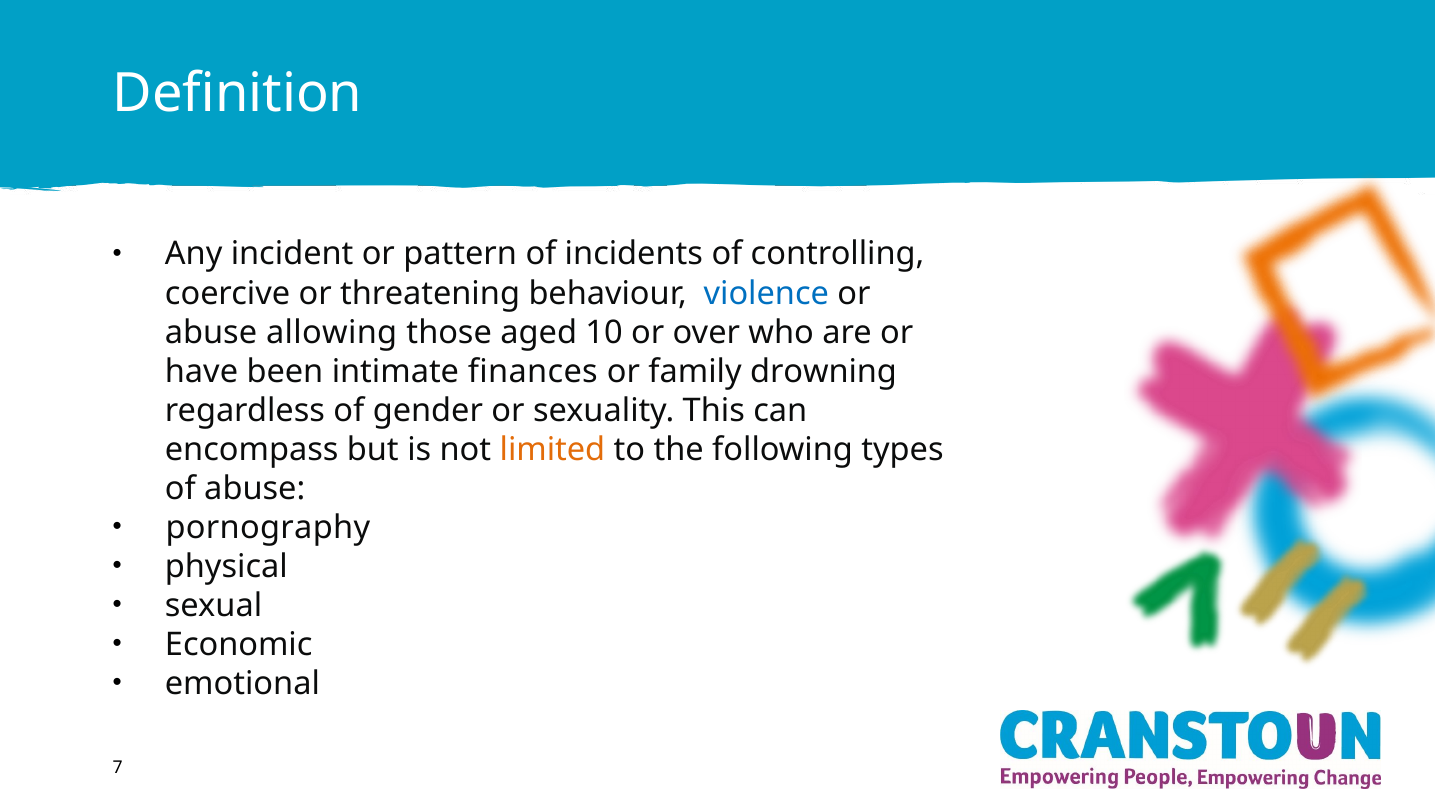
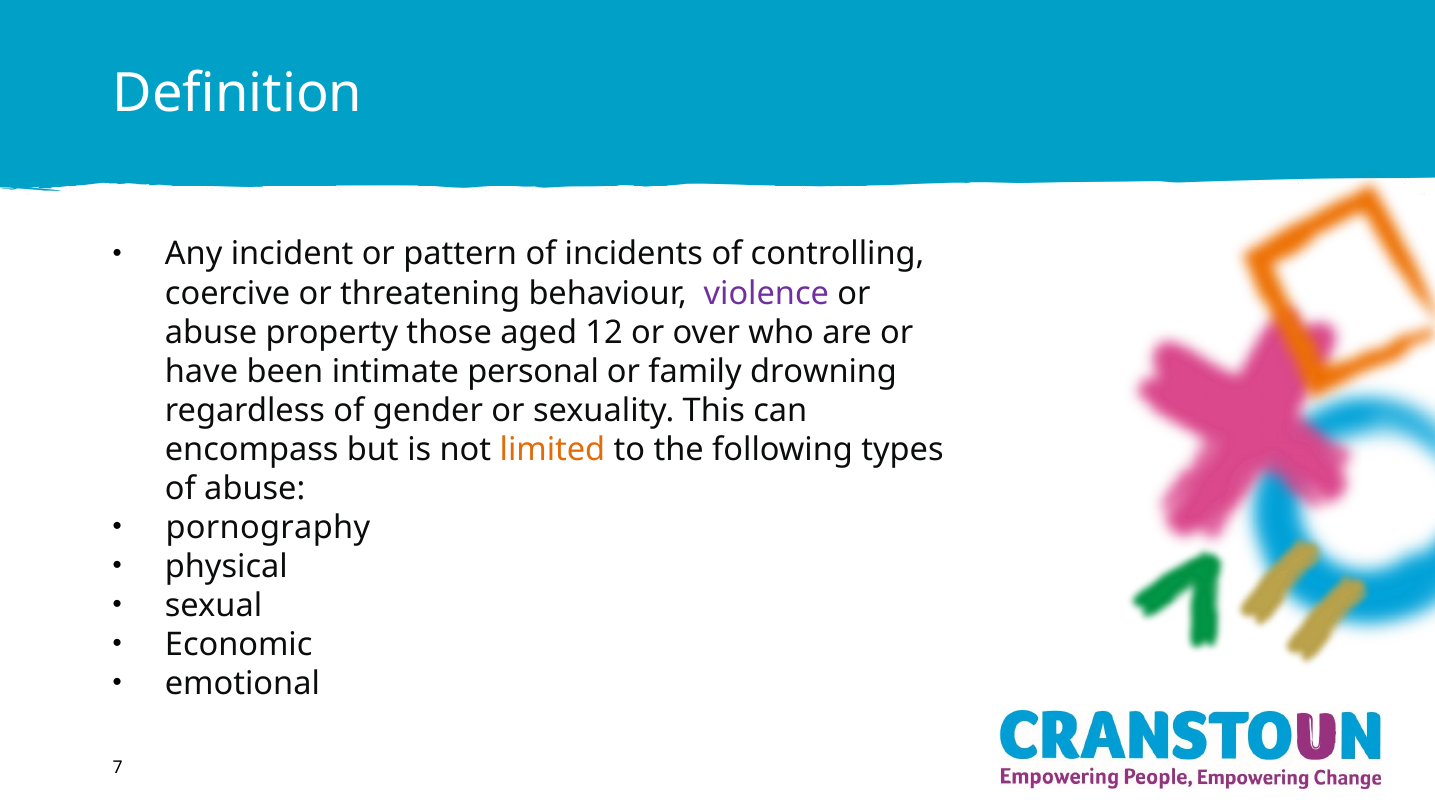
violence colour: blue -> purple (766, 293)
allowing: allowing -> property (332, 332)
10: 10 -> 12 (604, 332)
finances: finances -> personal (533, 371)
